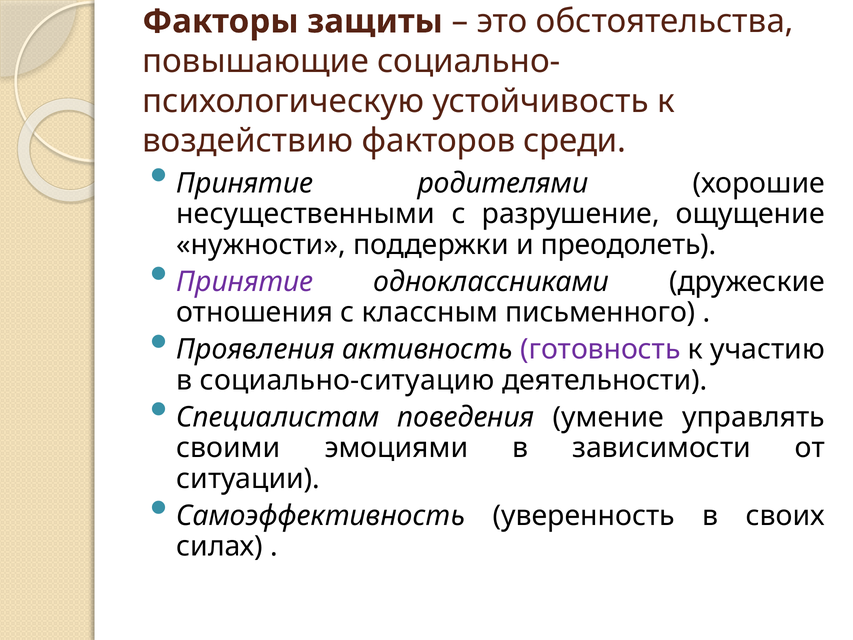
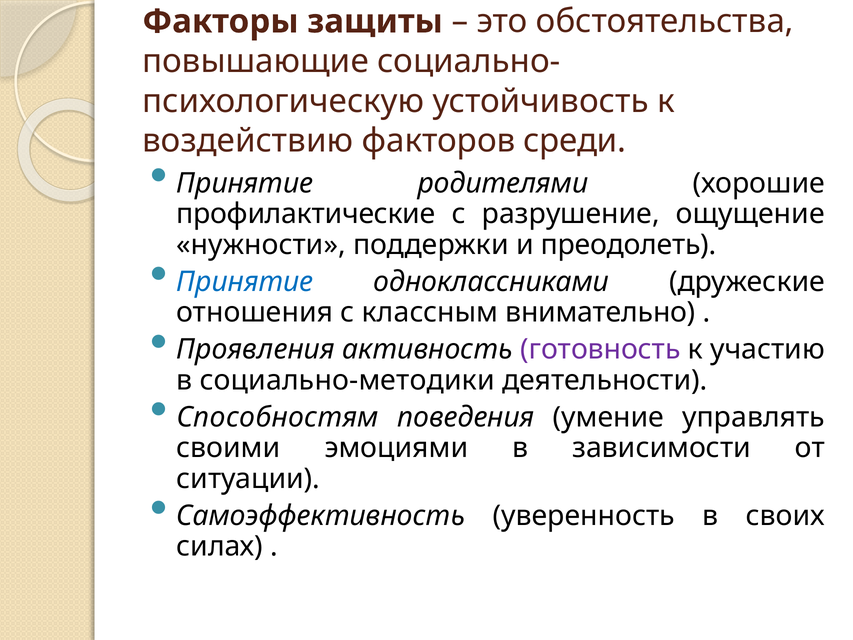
несущественными: несущественными -> профилактические (306, 214)
Принятие colour: purple -> blue (245, 282)
письменного: письменного -> внимательно (600, 312)
социально-ситуацию: социально-ситуацию -> социально-методики (347, 380)
Специалистам: Специалистам -> Способностям (278, 417)
